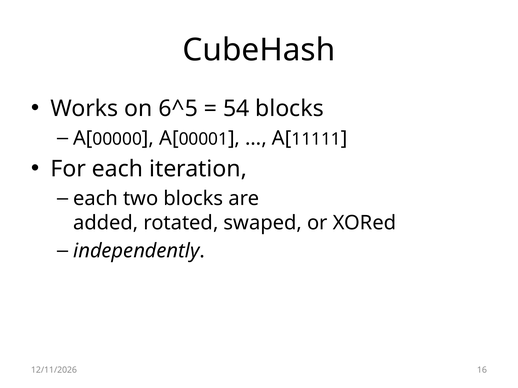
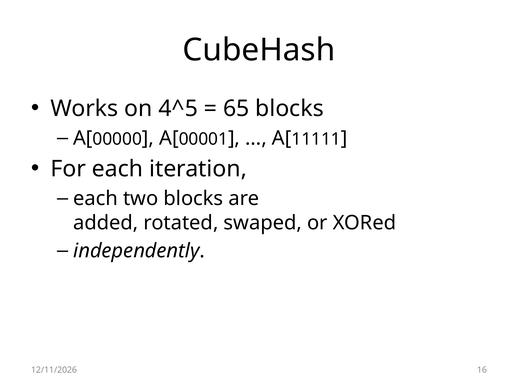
6^5: 6^5 -> 4^5 (178, 109)
54: 54 -> 65 (236, 109)
